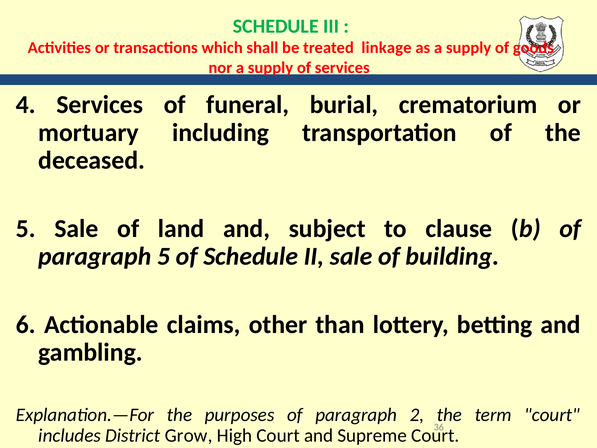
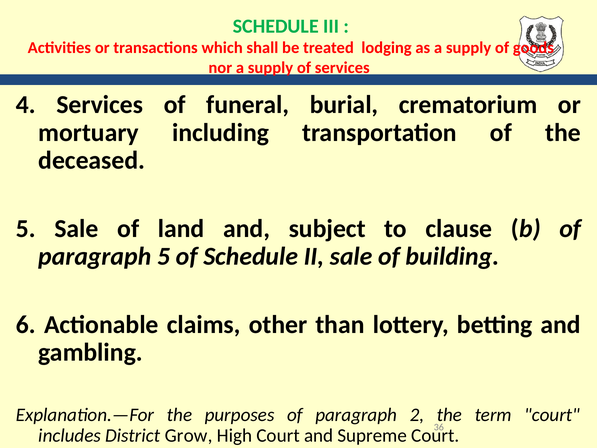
linkage: linkage -> lodging (387, 48)
